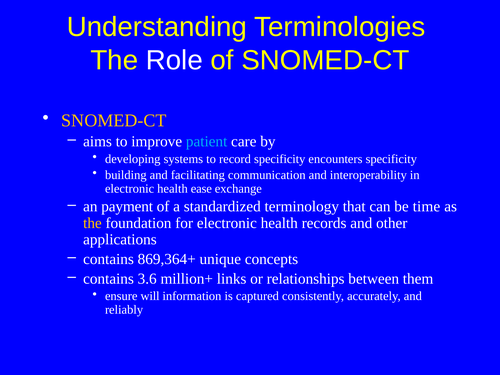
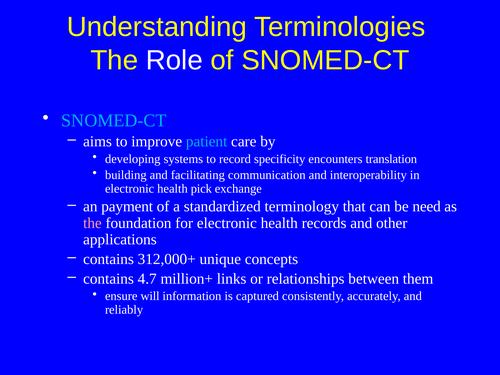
SNOMED-CT colour: yellow -> light blue (114, 120)
encounters specificity: specificity -> translation (391, 159)
ease: ease -> pick (201, 189)
time: time -> need (427, 207)
the colour: yellow -> pink (92, 223)
869,364+: 869,364+ -> 312,000+ (167, 259)
3.6: 3.6 -> 4.7 (147, 279)
